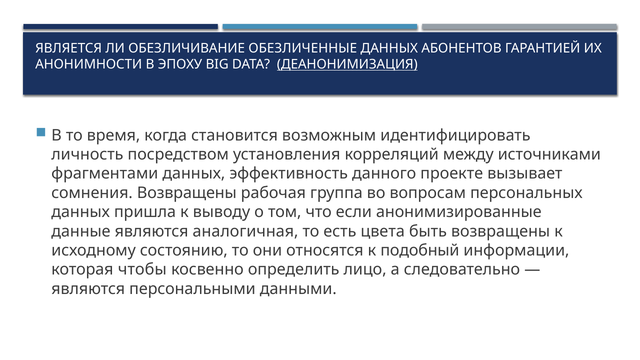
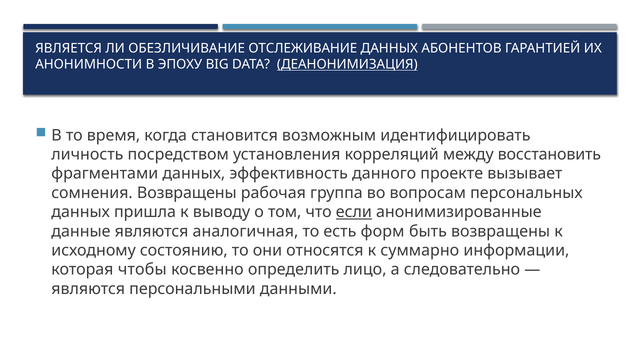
ОБЕЗЛИЧЕННЫЕ: ОБЕЗЛИЧЕННЫЕ -> ОТСЛЕЖИВАНИЕ (303, 49)
источниками: источниками -> восстановить (549, 155)
если underline: none -> present (354, 212)
цвета: цвета -> форм (383, 231)
подобный: подобный -> суммарно (420, 251)
